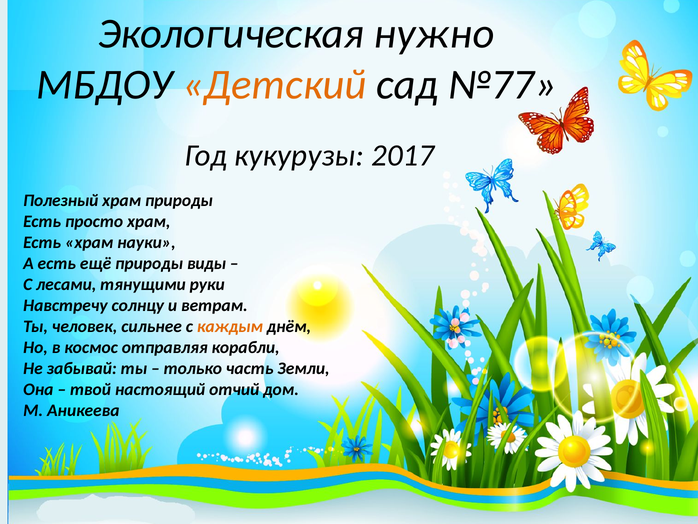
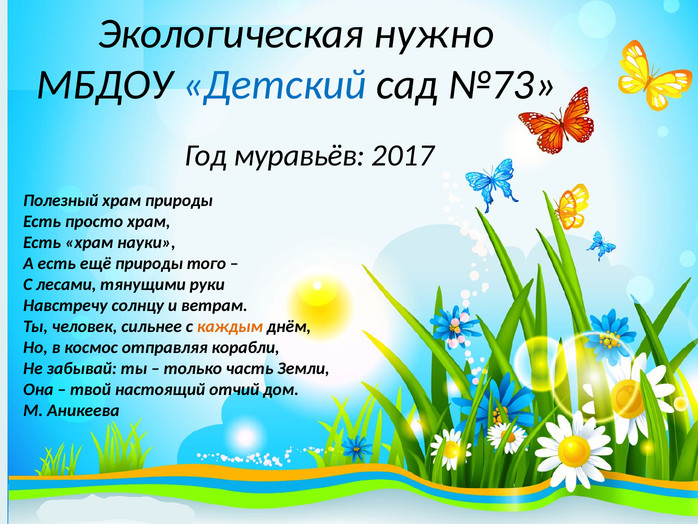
Детский colour: orange -> blue (274, 85)
№77: №77 -> №73 (502, 85)
кукурузы: кукурузы -> муравьёв (299, 155)
виды: виды -> того (207, 263)
